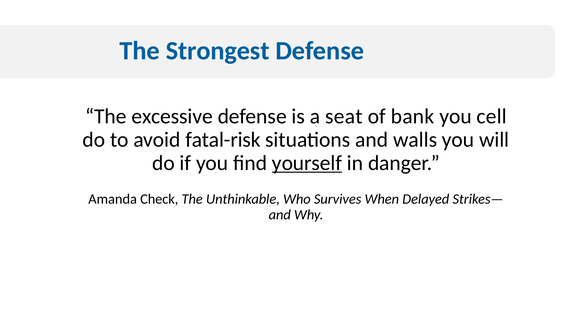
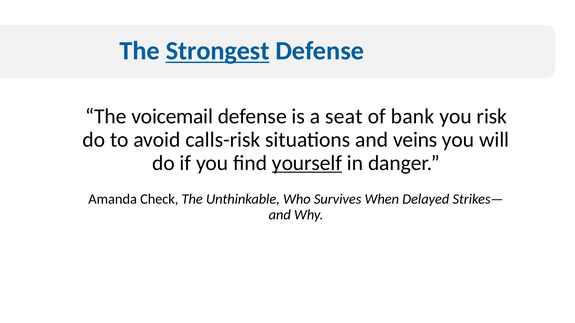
Strongest underline: none -> present (218, 51)
excessive: excessive -> voicemail (172, 117)
cell: cell -> risk (492, 117)
fatal-risk: fatal-risk -> calls-risk (223, 140)
walls: walls -> veins (415, 140)
